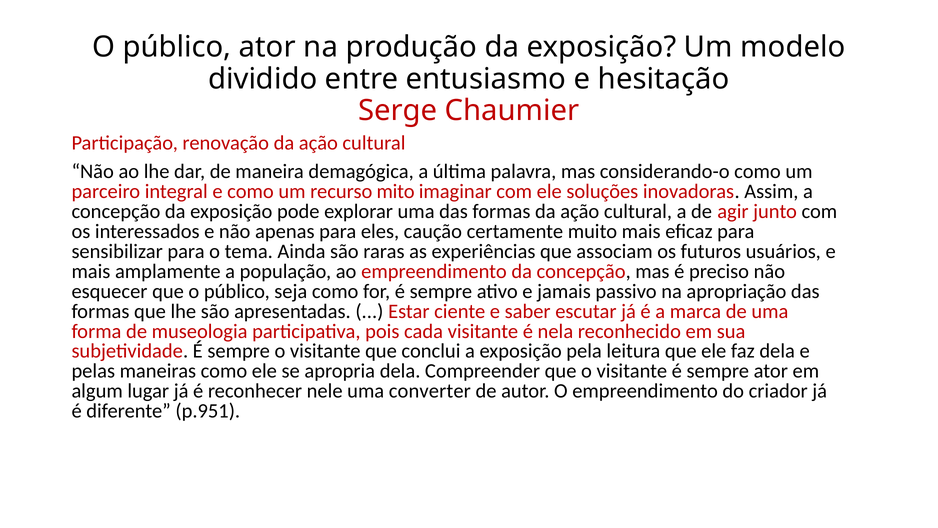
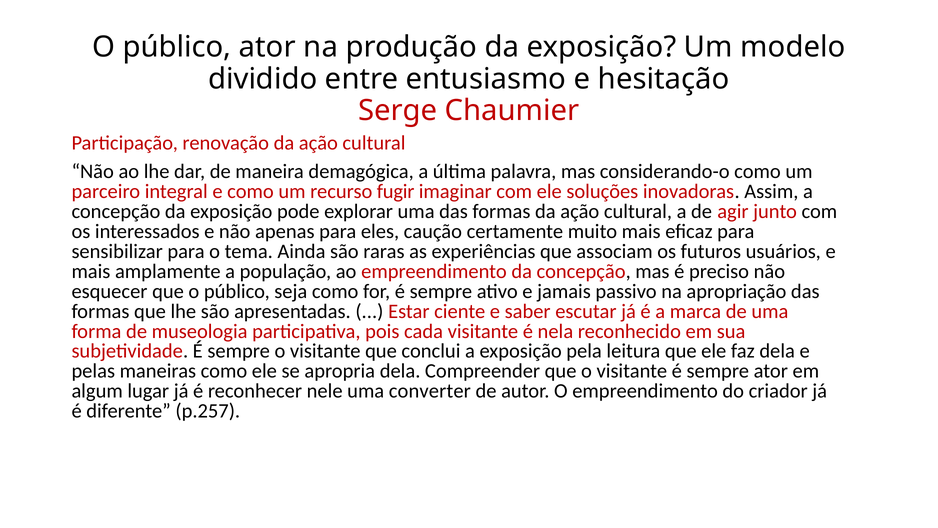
mito: mito -> fugir (396, 191)
p.951: p.951 -> p.257 (208, 411)
